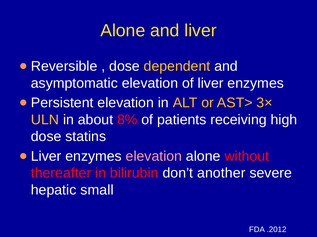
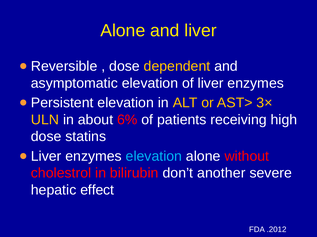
8%: 8% -> 6% (127, 120)
elevation colour: pink -> light blue (154, 157)
thereafter: thereafter -> cholestrol (61, 174)
small: small -> effect (97, 191)
